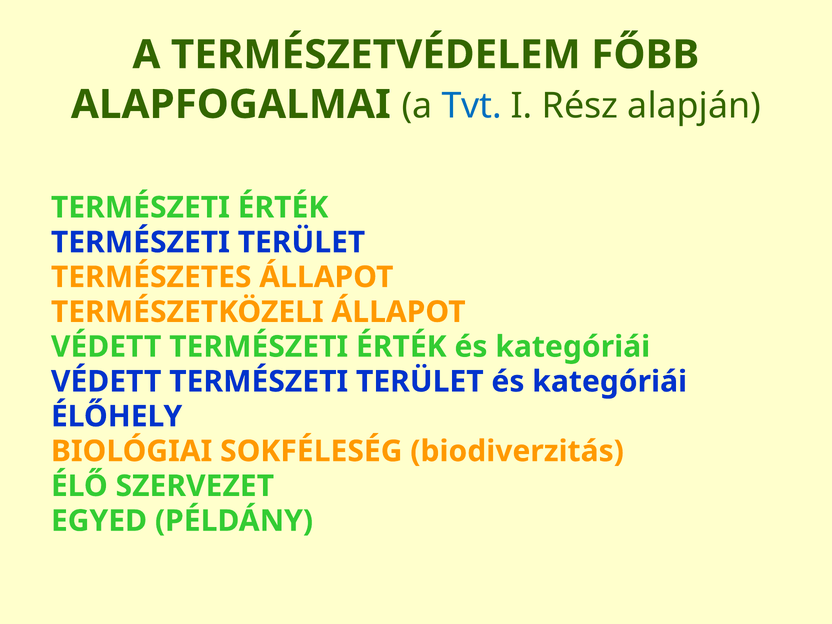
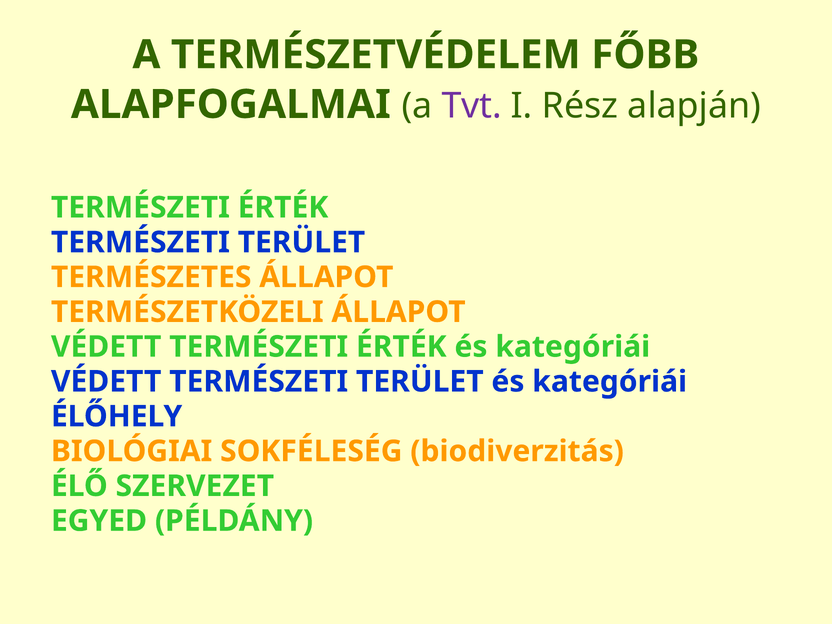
Tvt colour: blue -> purple (472, 106)
